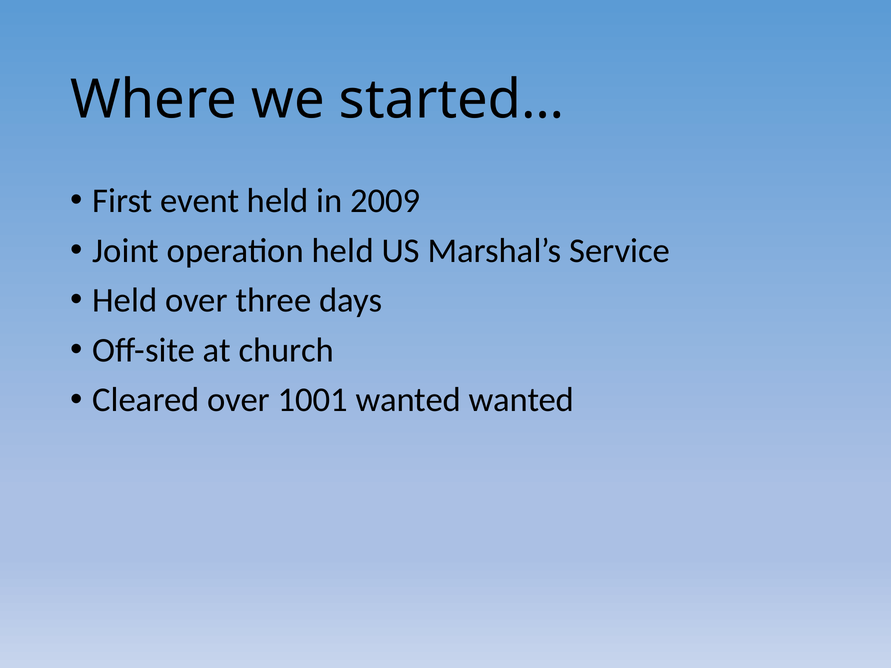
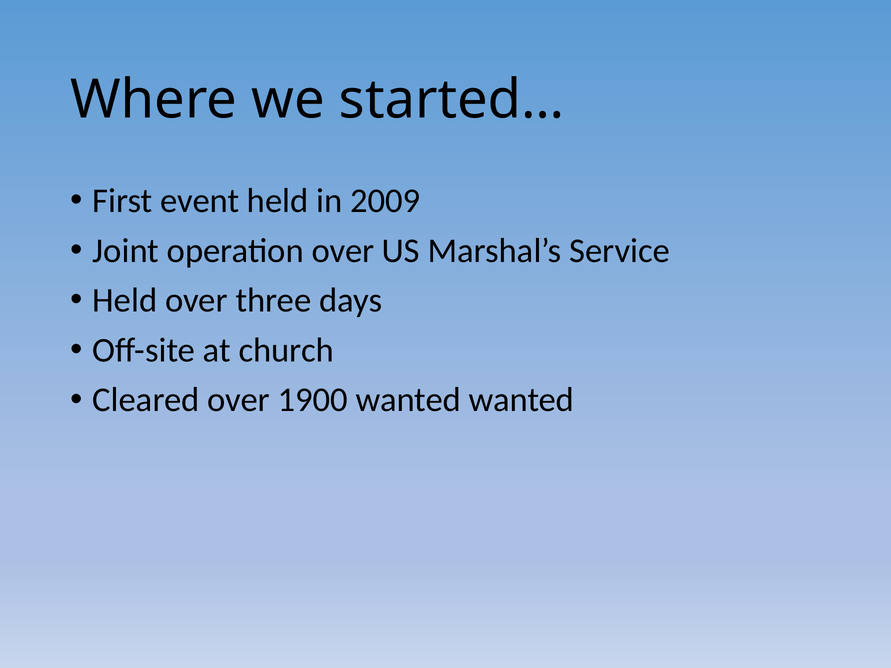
operation held: held -> over (343, 251)
1001: 1001 -> 1900 (313, 400)
